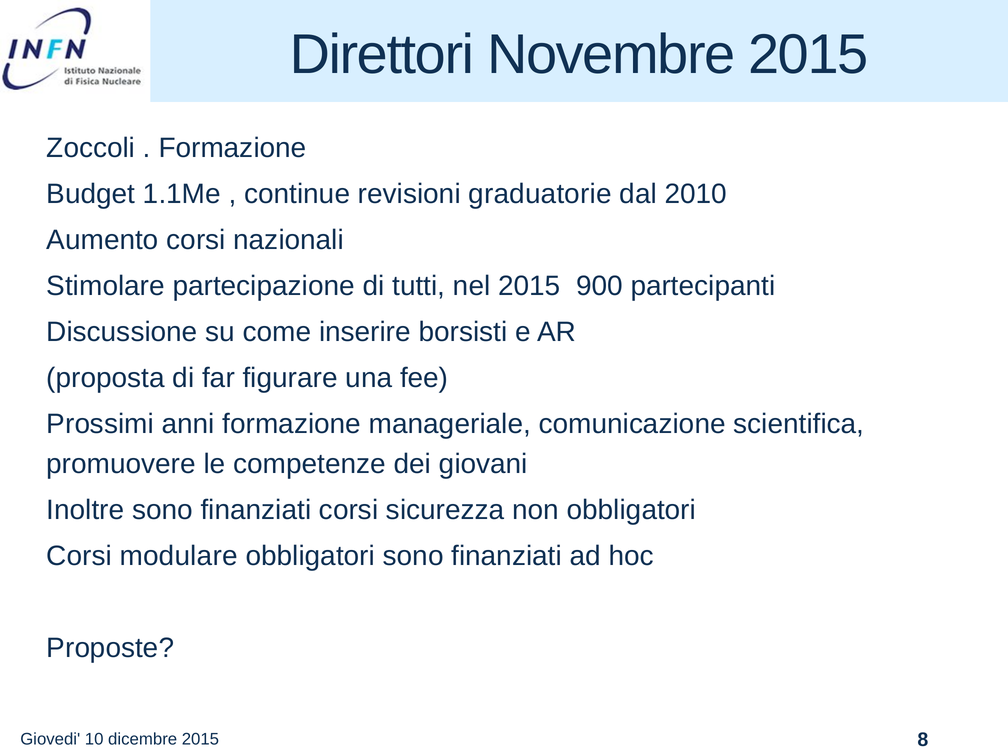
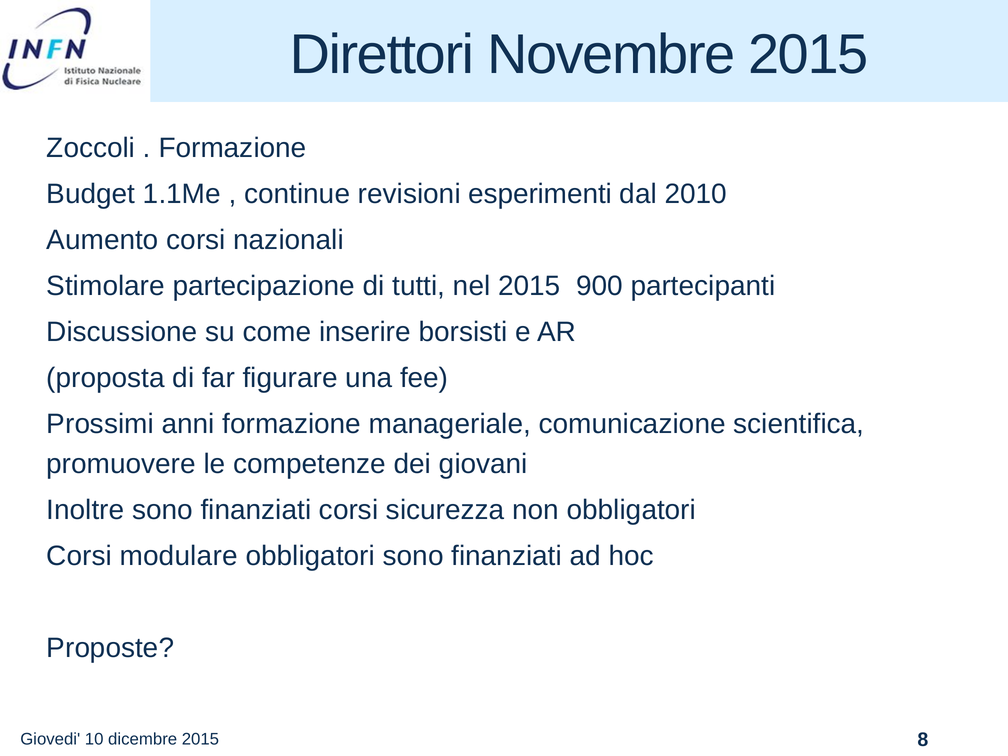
graduatorie: graduatorie -> esperimenti (540, 194)
